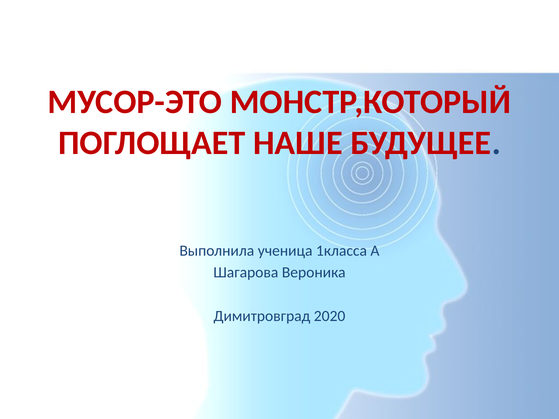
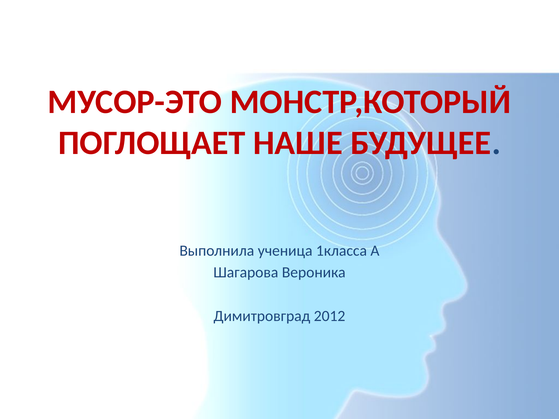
2020: 2020 -> 2012 (330, 316)
